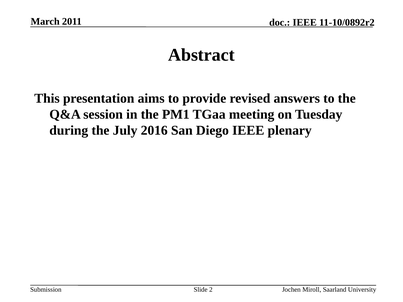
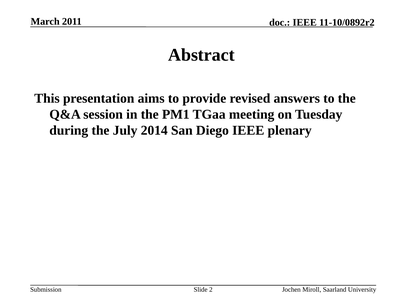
2016: 2016 -> 2014 (154, 131)
